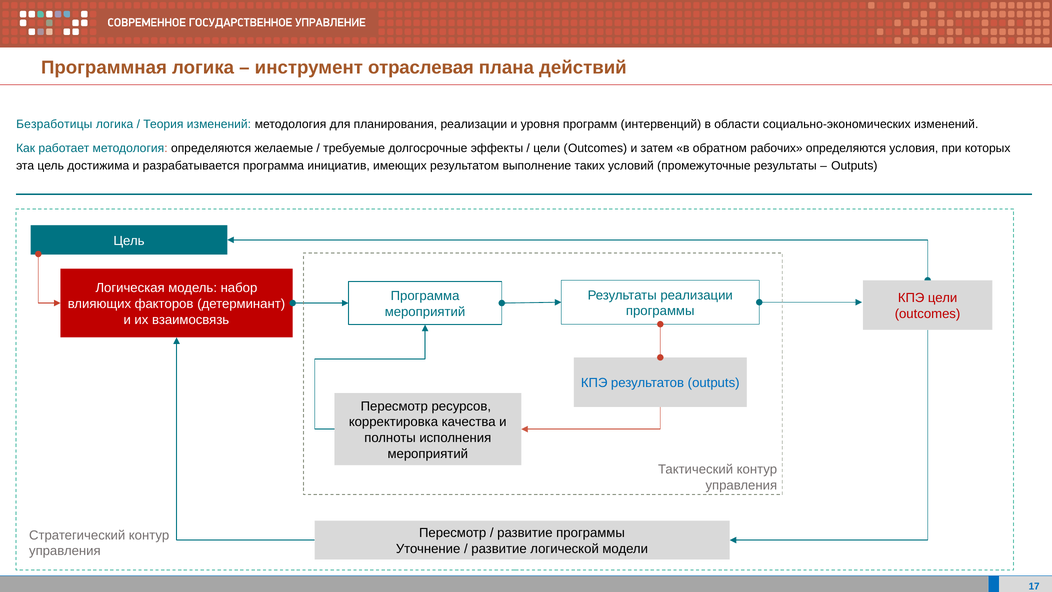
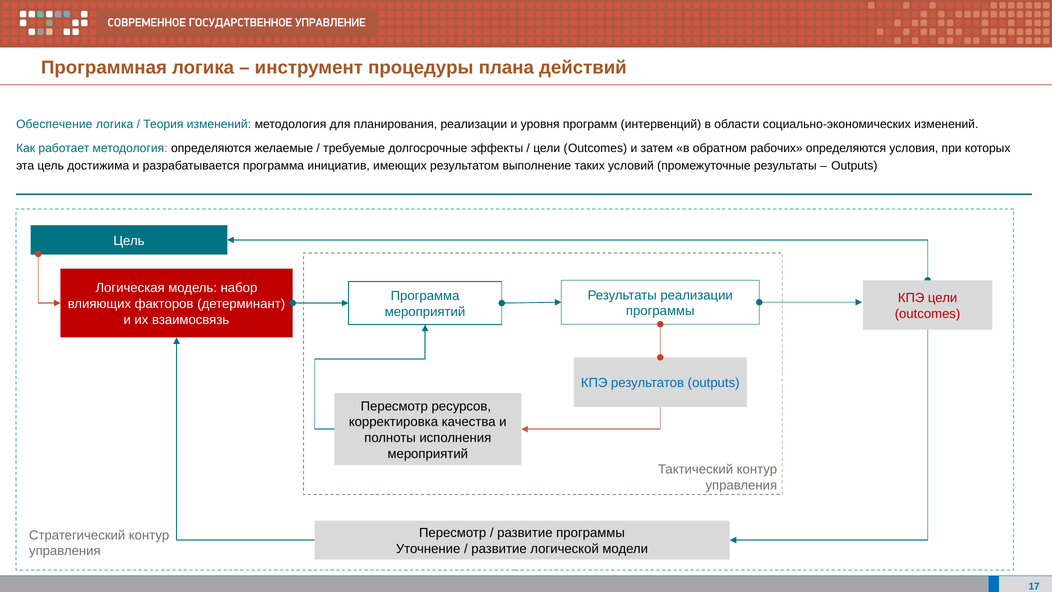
отраслевая: отраслевая -> процедуры (421, 67)
Безработицы: Безработицы -> Обеспечение (54, 124)
